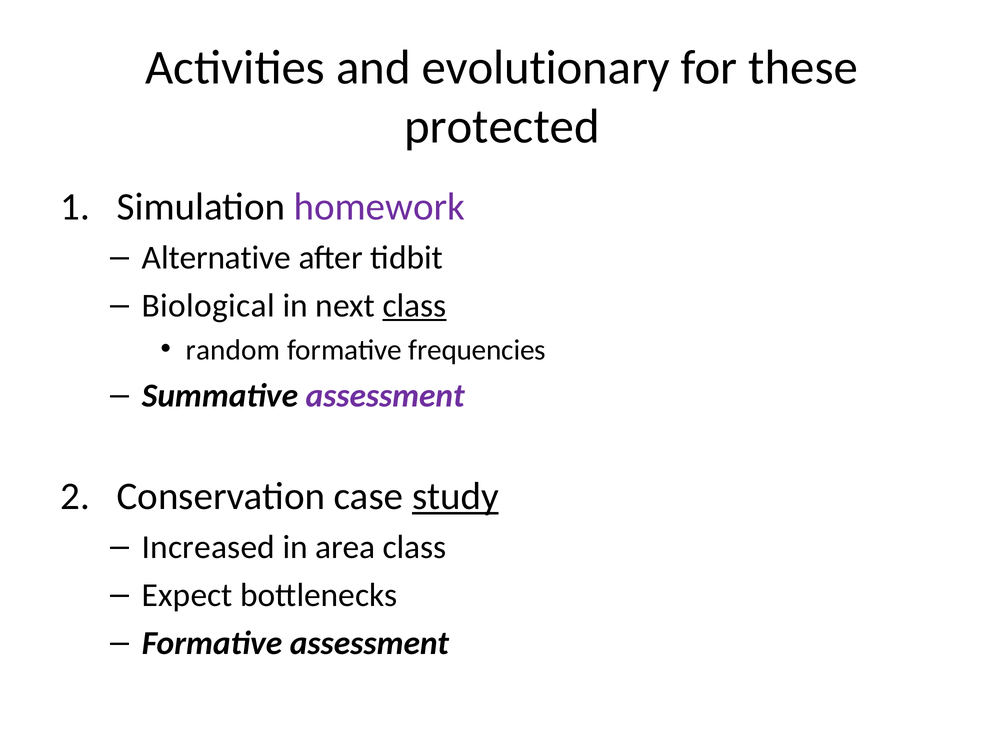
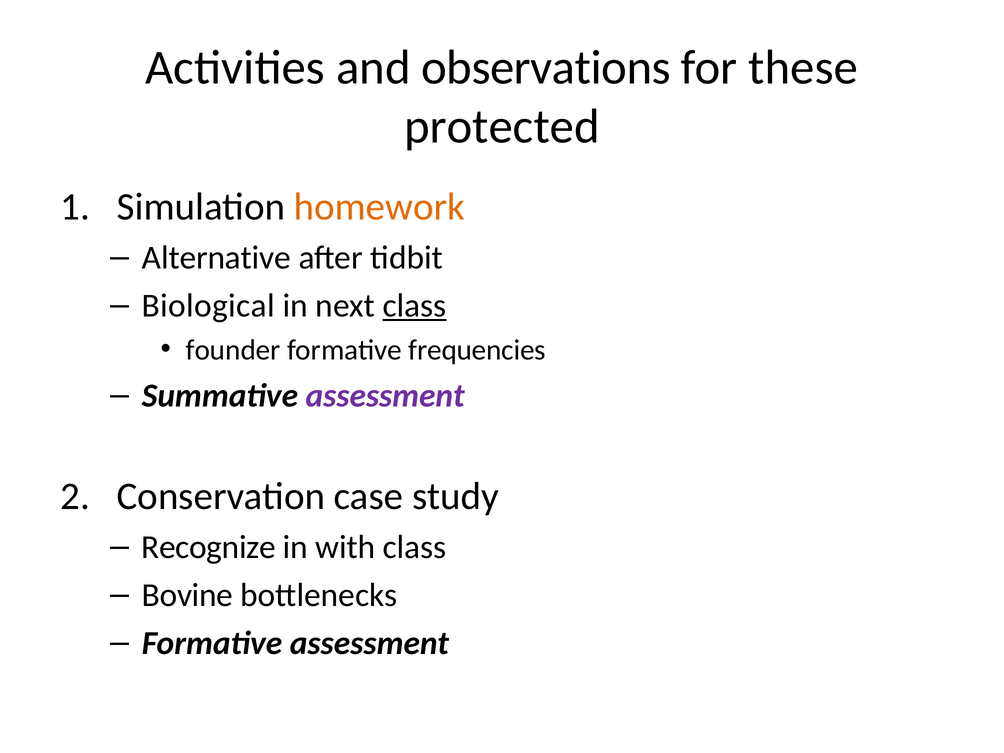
evolutionary: evolutionary -> observations (546, 68)
homework colour: purple -> orange (379, 207)
random: random -> founder (233, 350)
study underline: present -> none (455, 496)
Increased: Increased -> Recognize (209, 547)
area: area -> with (345, 547)
Expect: Expect -> Bovine (187, 595)
